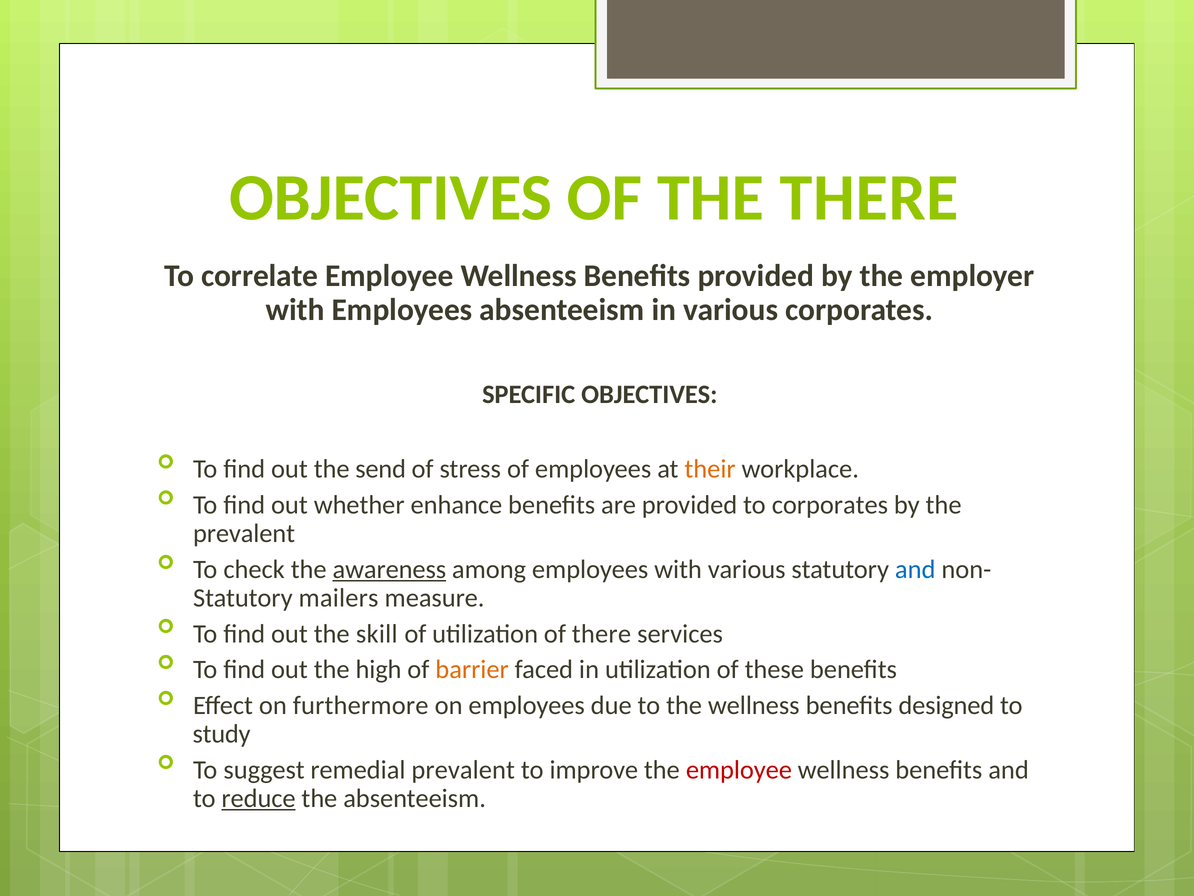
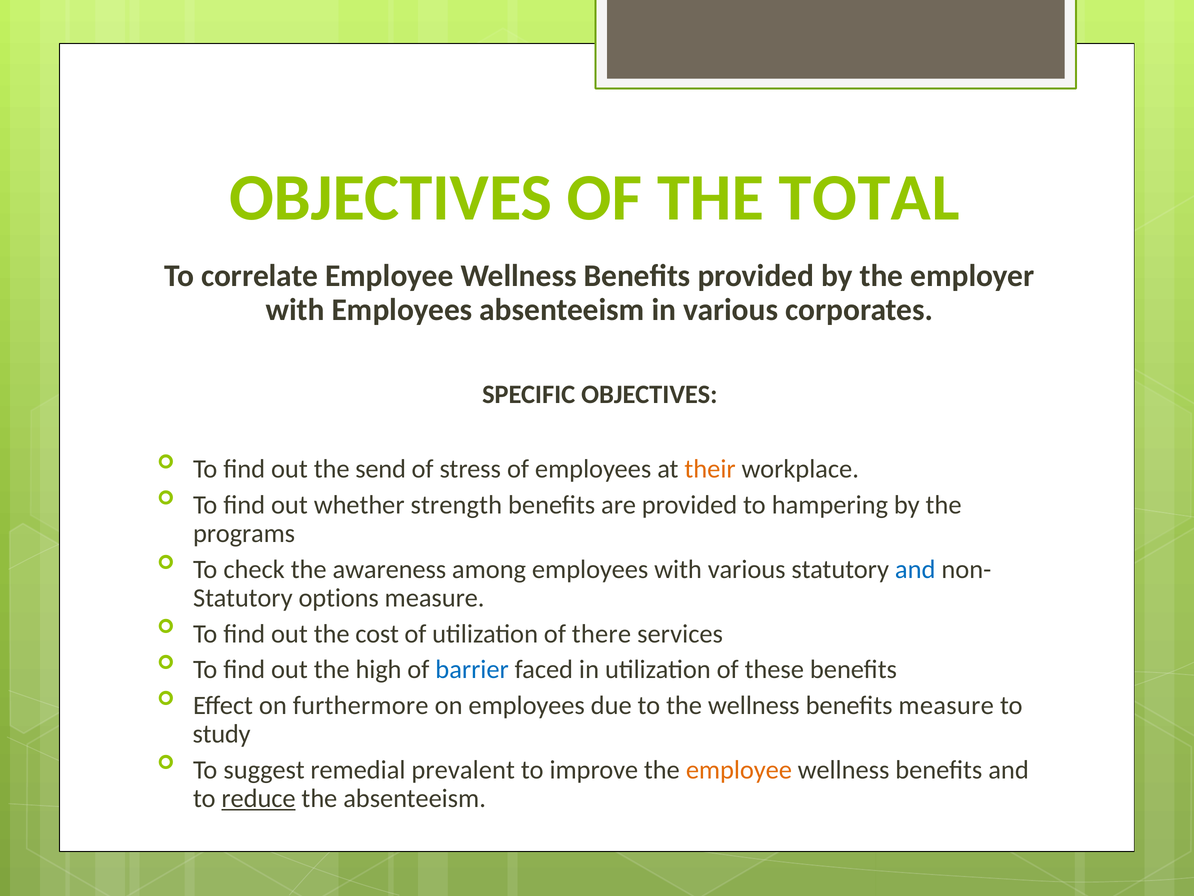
THE THERE: THERE -> TOTAL (869, 198)
enhance: enhance -> strength (456, 505)
to corporates: corporates -> hampering (830, 505)
prevalent: prevalent -> programs (244, 533)
awareness underline: present -> none (389, 569)
mailers: mailers -> options (339, 598)
skill: skill -> cost (377, 633)
barrier colour: orange -> blue (472, 669)
benefits designed: designed -> measure (946, 705)
employee colour: red -> orange (739, 769)
